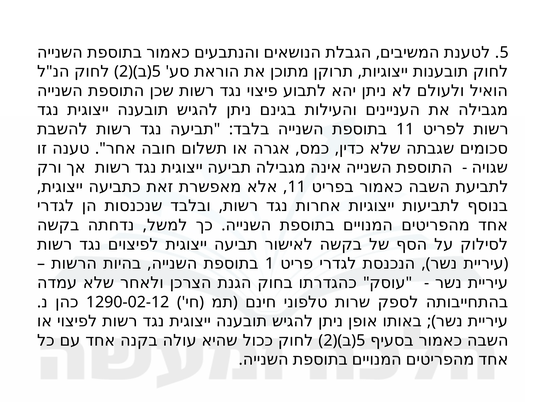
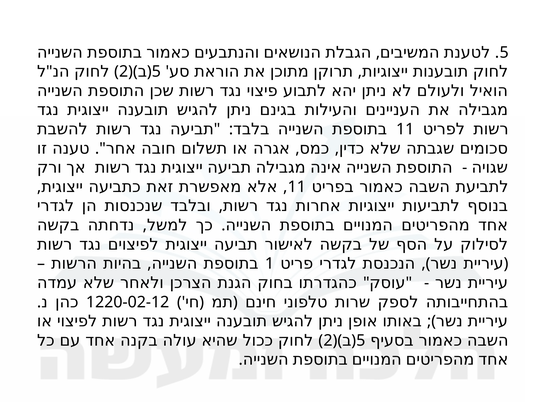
1290-02-12: 1290-02-12 -> 1220-02-12 (128, 302)
